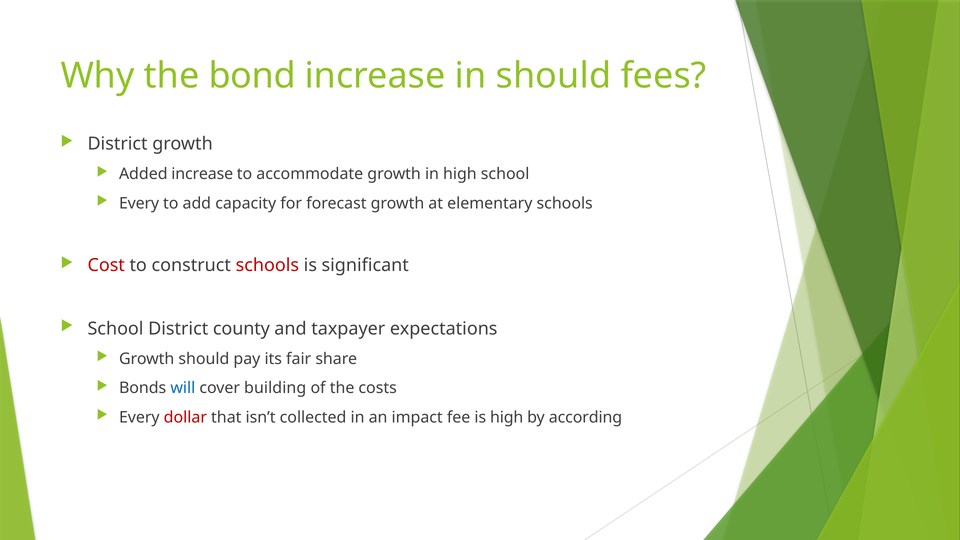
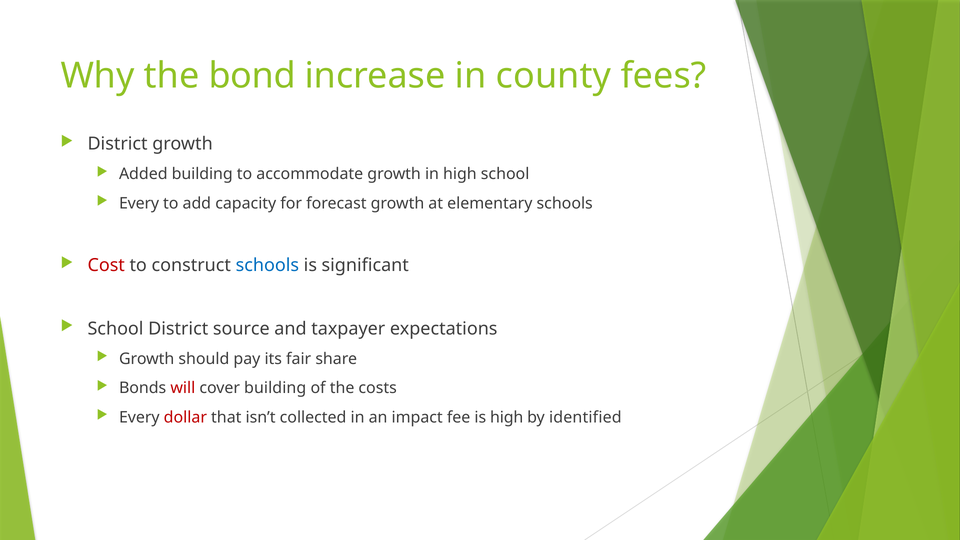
in should: should -> county (553, 76)
Added increase: increase -> building (202, 174)
schools colour: red -> blue (267, 266)
county: county -> source (241, 329)
will colour: blue -> red (183, 388)
according: according -> identified (585, 417)
